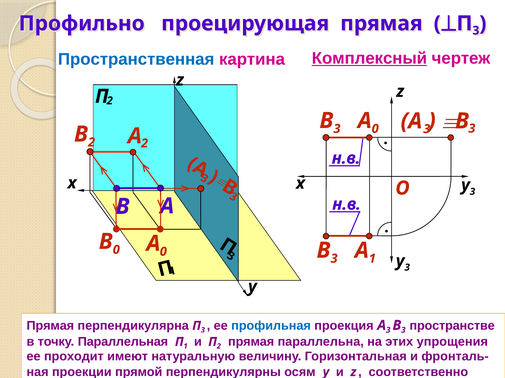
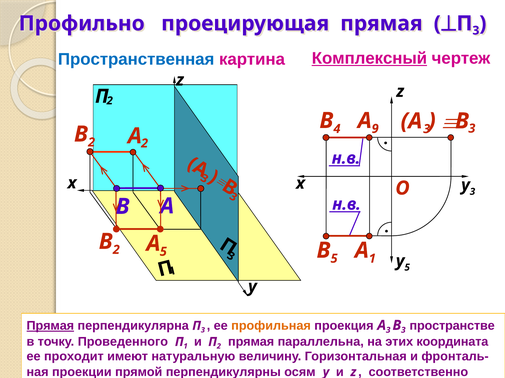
3: 3 -> 4 (337, 129)
0: 0 -> 9 (375, 129)
B 0: 0 -> 2 (116, 250)
0: 0 -> 5 (163, 252)
3: 3 -> 5 (334, 259)
3: 3 -> 5 (407, 268)
Прямая underline: none -> present (50, 326)
профильная colour: blue -> orange (271, 326)
Параллельная: Параллельная -> Проведенного (123, 343)
упрощения: упрощения -> координата (452, 343)
